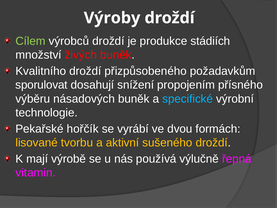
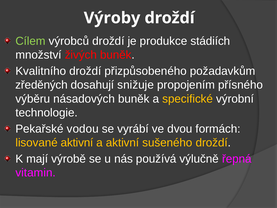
sporulovat: sporulovat -> zředěných (41, 85)
snížení: snížení -> snižuje (136, 85)
specifické colour: light blue -> yellow (188, 99)
hořčík: hořčík -> vodou (83, 129)
lisované tvorbu: tvorbu -> aktivní (77, 143)
